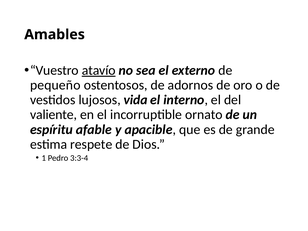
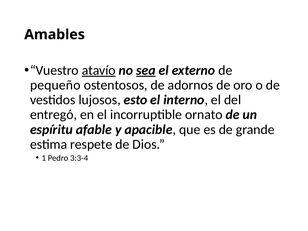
sea underline: none -> present (146, 70)
vida: vida -> esto (136, 100)
valiente: valiente -> entregó (53, 115)
